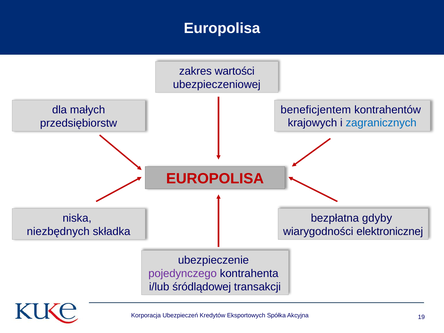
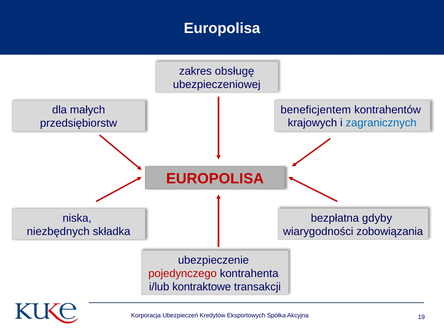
wartości: wartości -> obsługę (235, 71)
elektronicznej: elektronicznej -> zobowiązania (390, 231)
pojedynczego colour: purple -> red (183, 273)
śródlądowej: śródlądowej -> kontraktowe (202, 287)
